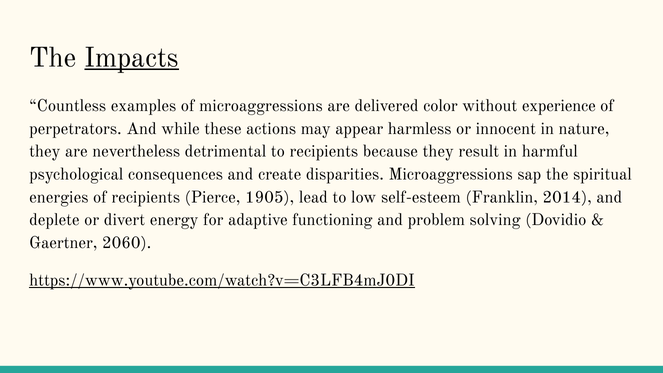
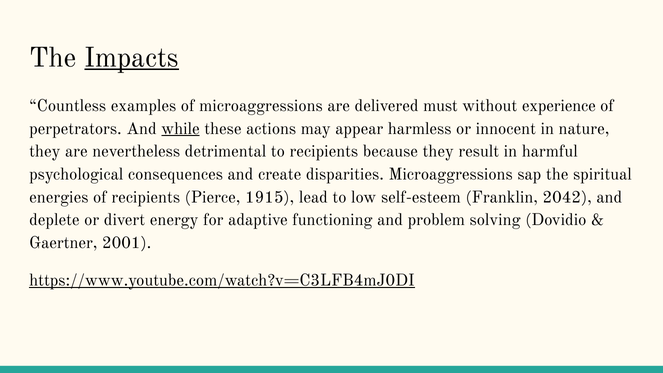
color: color -> must (440, 106)
while underline: none -> present (180, 129)
1905: 1905 -> 1915 (270, 197)
2014: 2014 -> 2042 (567, 197)
2060: 2060 -> 2001 (127, 243)
